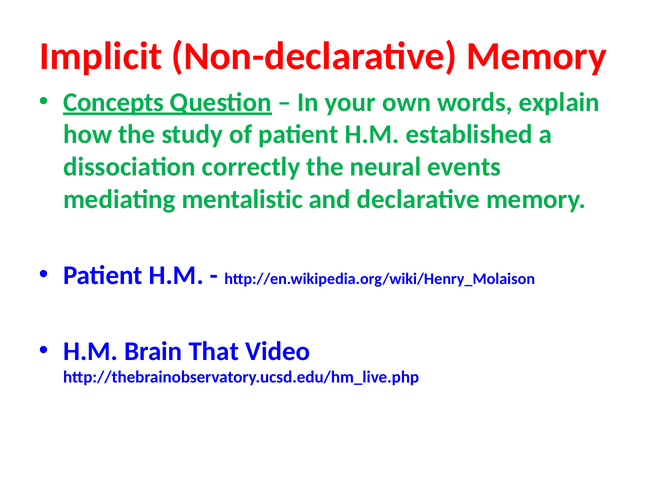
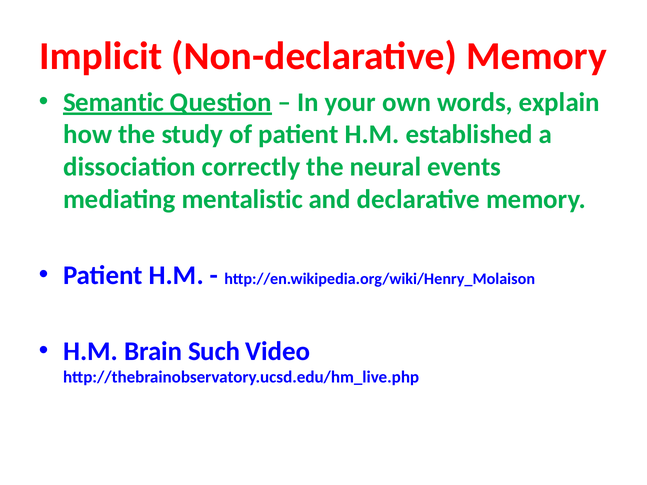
Concepts: Concepts -> Semantic (114, 102)
That: That -> Such (214, 352)
